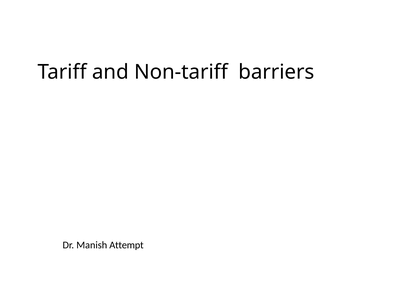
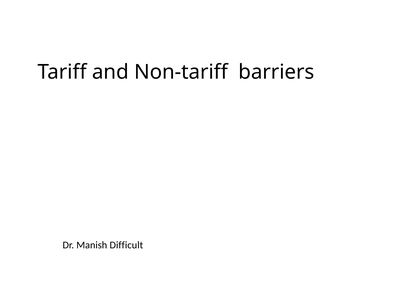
Attempt: Attempt -> Difficult (126, 245)
